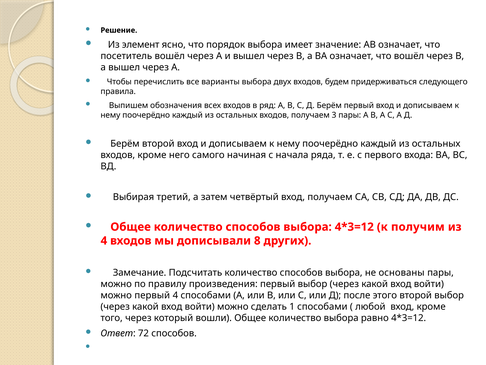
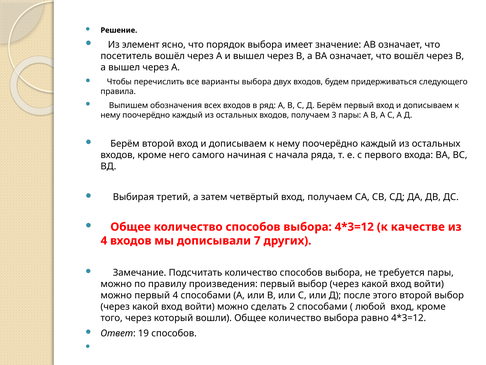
получим: получим -> качестве (418, 227)
8: 8 -> 7 (257, 240)
основаны: основаны -> требуется (402, 272)
1: 1 -> 2 (292, 306)
72: 72 -> 19 (143, 333)
